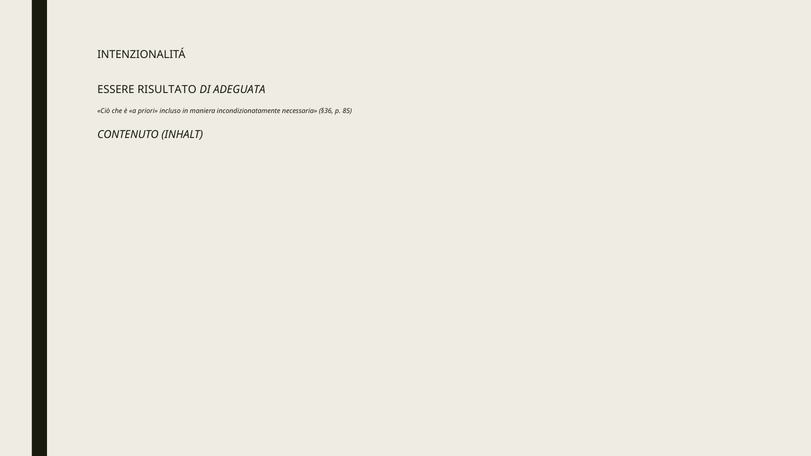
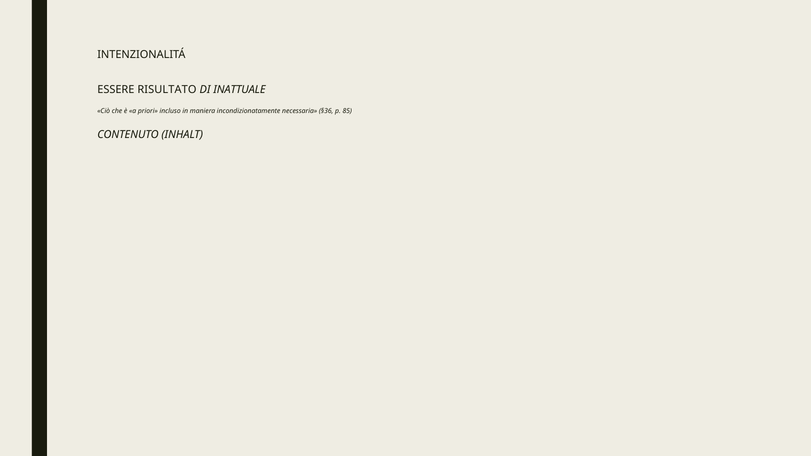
ADEGUATA: ADEGUATA -> INATTUALE (239, 90)
